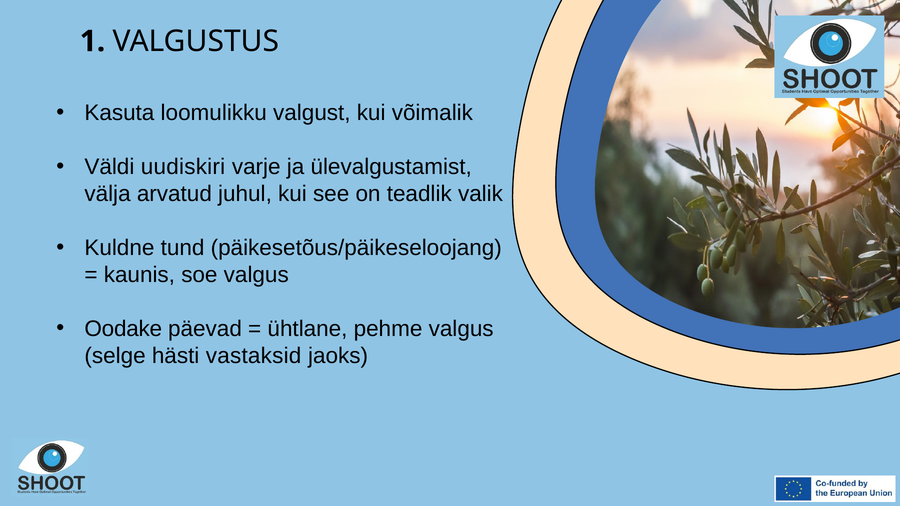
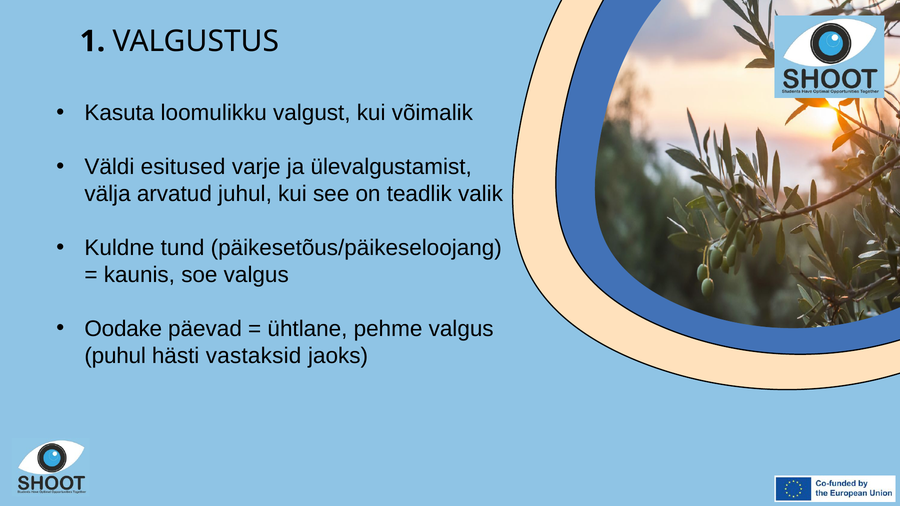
uudiskiri: uudiskiri -> esitused (183, 167)
selge: selge -> puhul (115, 356)
